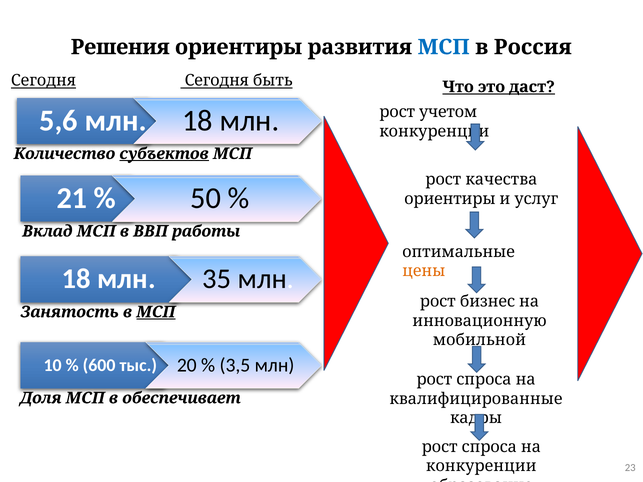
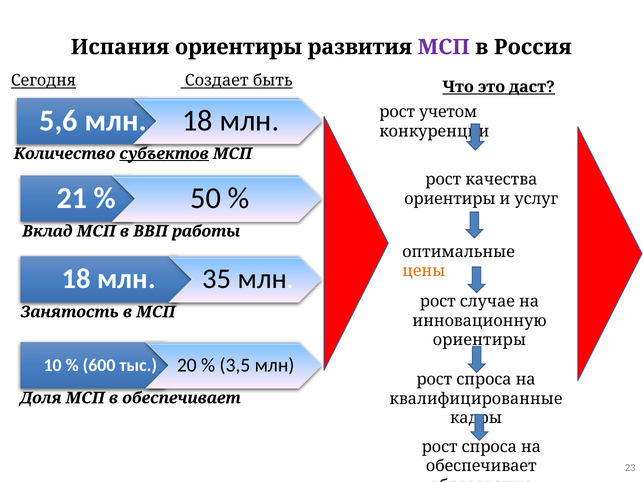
Решения: Решения -> Испания (120, 47)
МСП colour: blue -> purple (444, 47)
Сегодня Сегодня: Сегодня -> Создает (217, 81)
бизнес: бизнес -> случае (487, 302)
МСП underline: present -> none (156, 312)
мобильной: мобильной -> ориентиры (479, 340)
конкуренции: конкуренции -> обеспечивает (481, 466)
